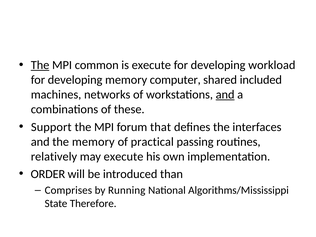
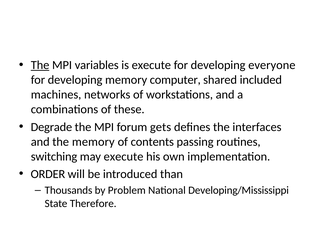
common: common -> variables (97, 65)
workload: workload -> everyone (272, 65)
and underline: present -> none (225, 95)
Support: Support -> Degrade (51, 127)
that: that -> gets (161, 127)
practical: practical -> contents (152, 142)
relatively: relatively -> switching (54, 156)
Comprises: Comprises -> Thousands (68, 190)
Running: Running -> Problem (127, 190)
Algorithms/Mississippi: Algorithms/Mississippi -> Developing/Mississippi (239, 190)
